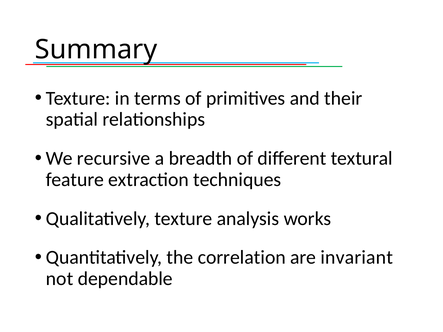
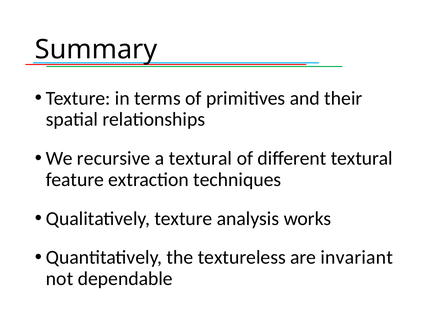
a breadth: breadth -> textural (200, 158)
correlation: correlation -> textureless (242, 258)
